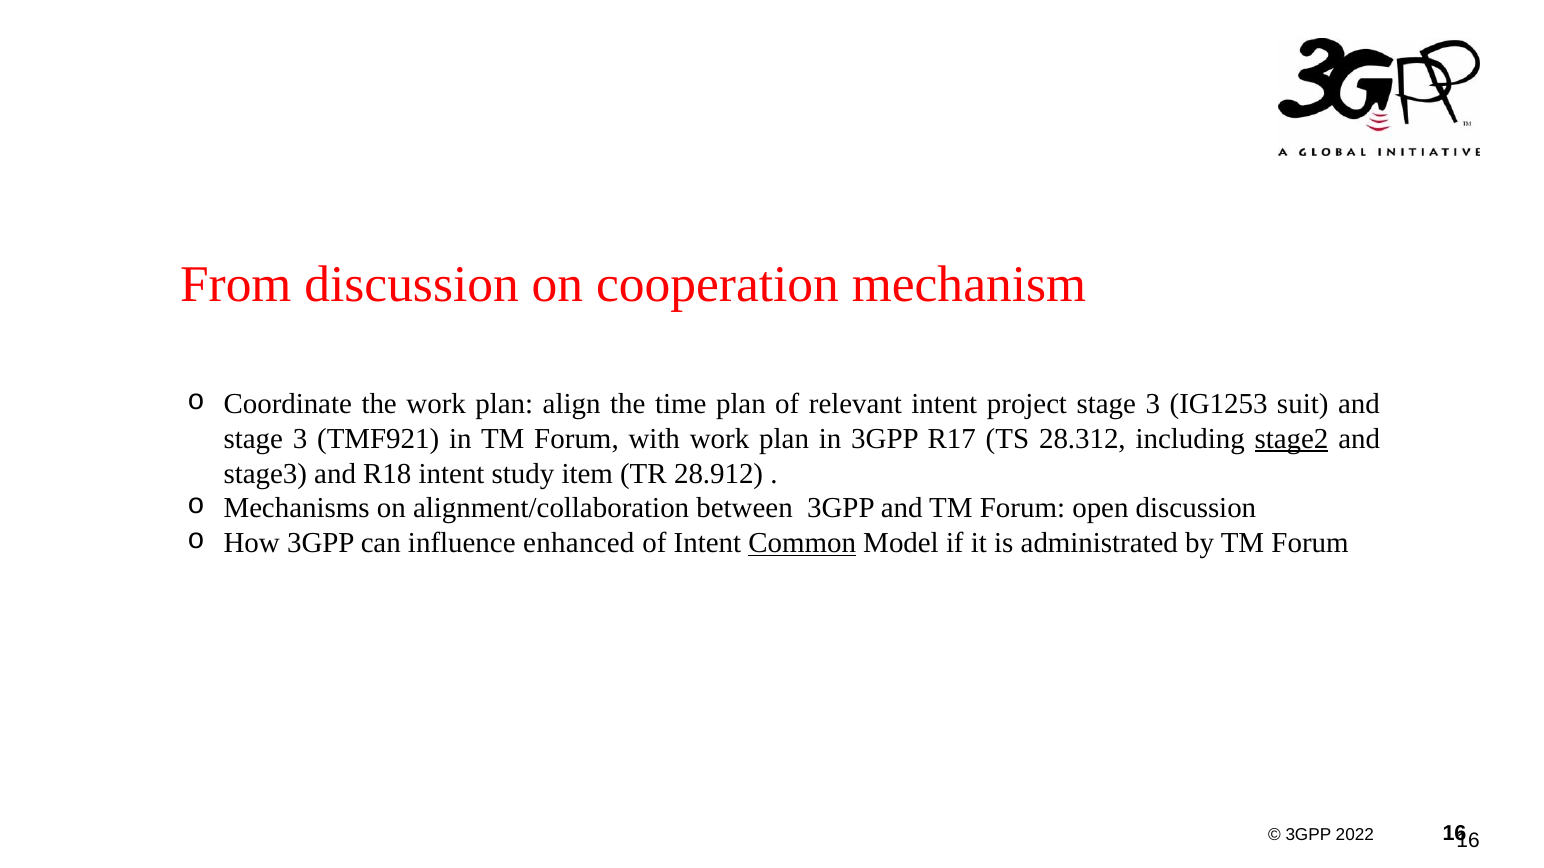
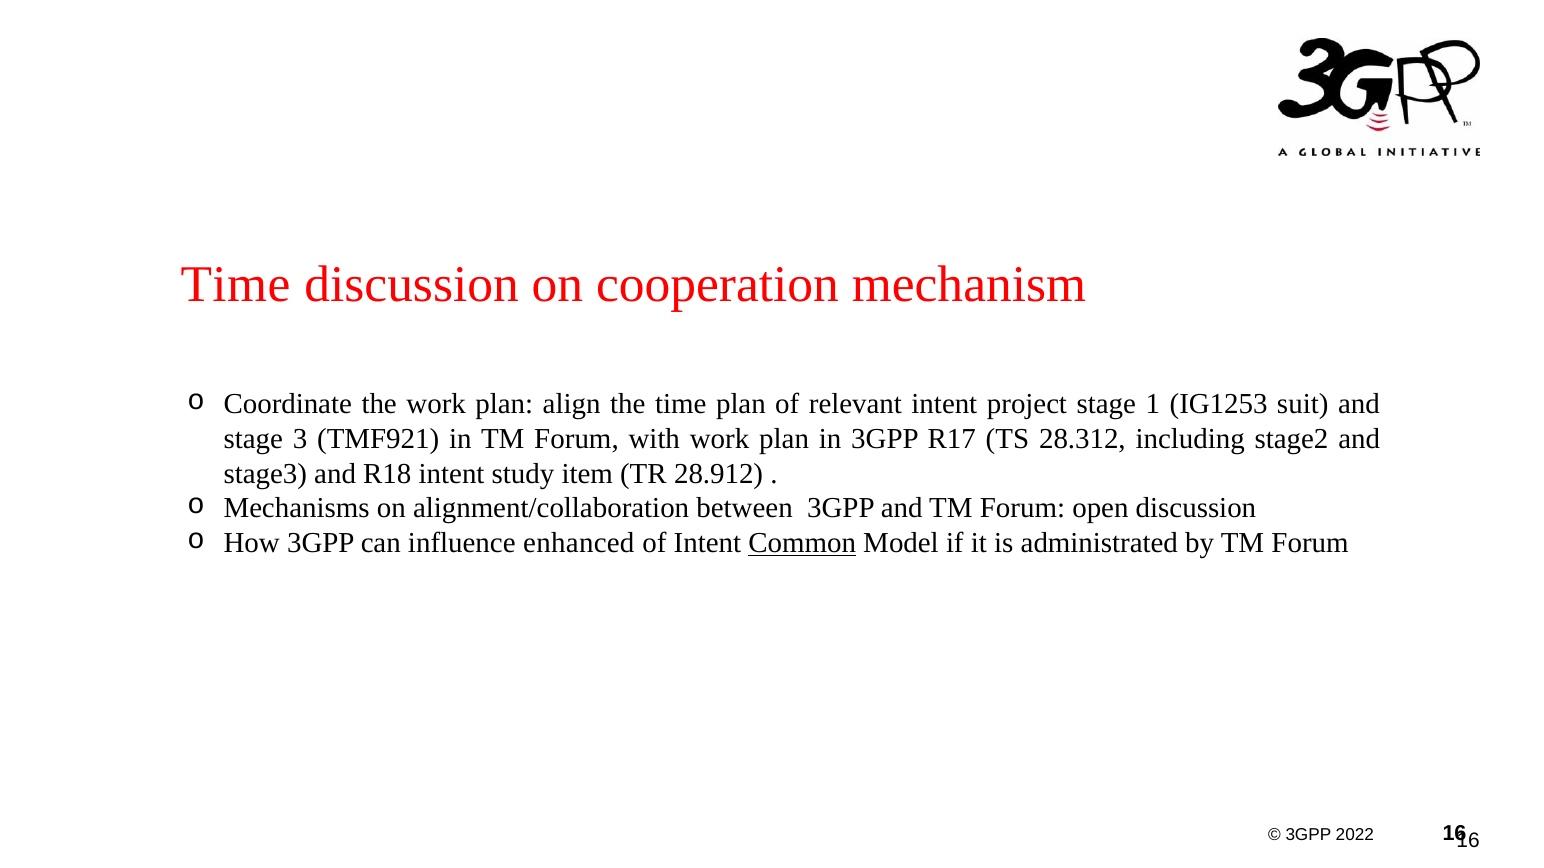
From: From -> Time (236, 284)
project stage 3: 3 -> 1 (1153, 404)
stage2 underline: present -> none (1292, 439)
